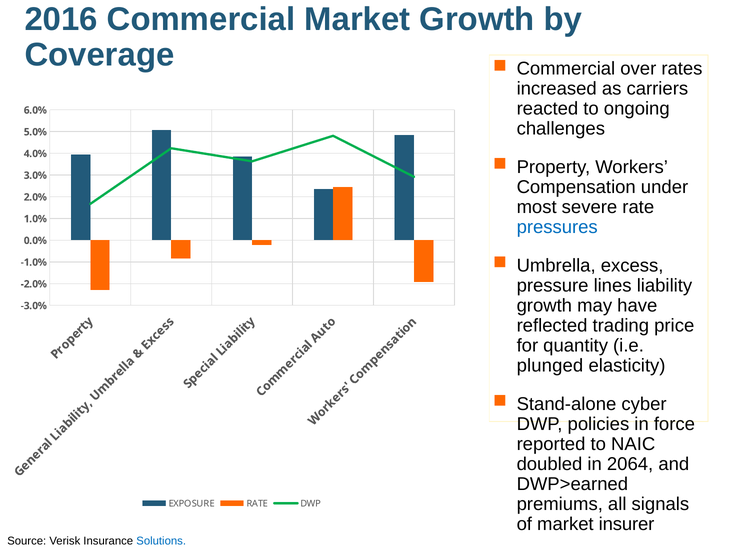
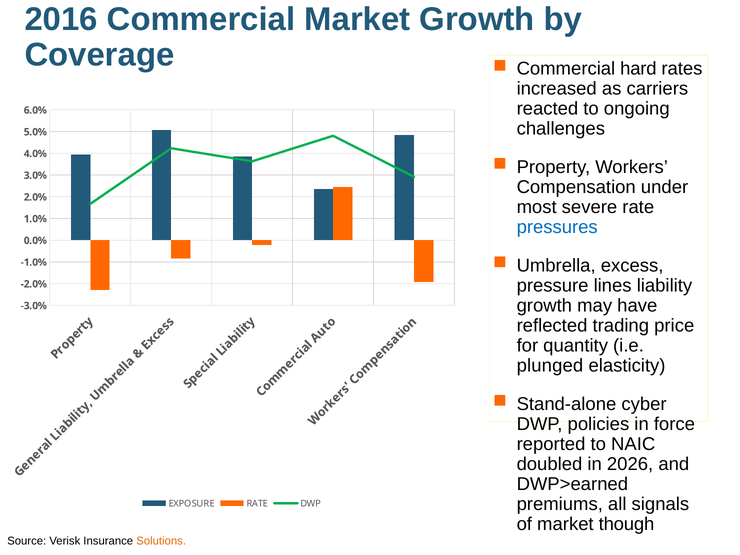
over: over -> hard (638, 69)
2064: 2064 -> 2026 (630, 464)
insurer: insurer -> though (627, 524)
Solutions colour: blue -> orange (161, 541)
